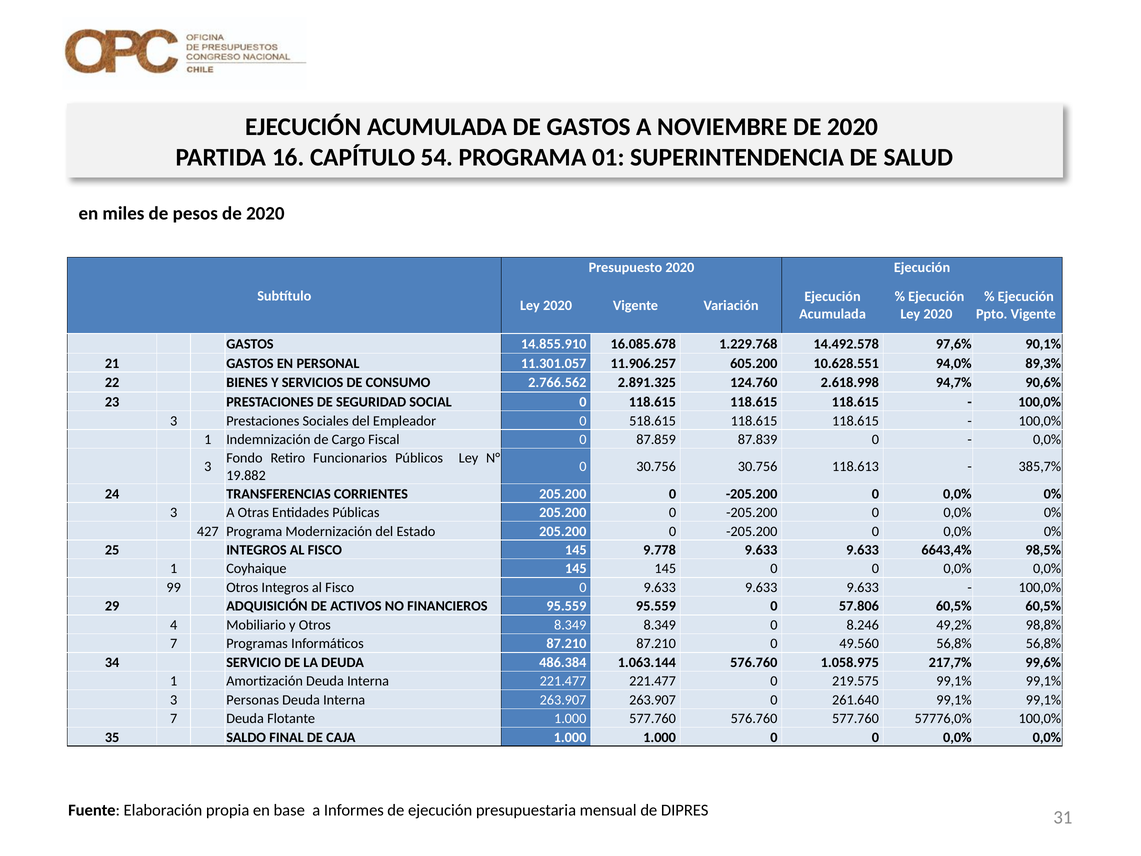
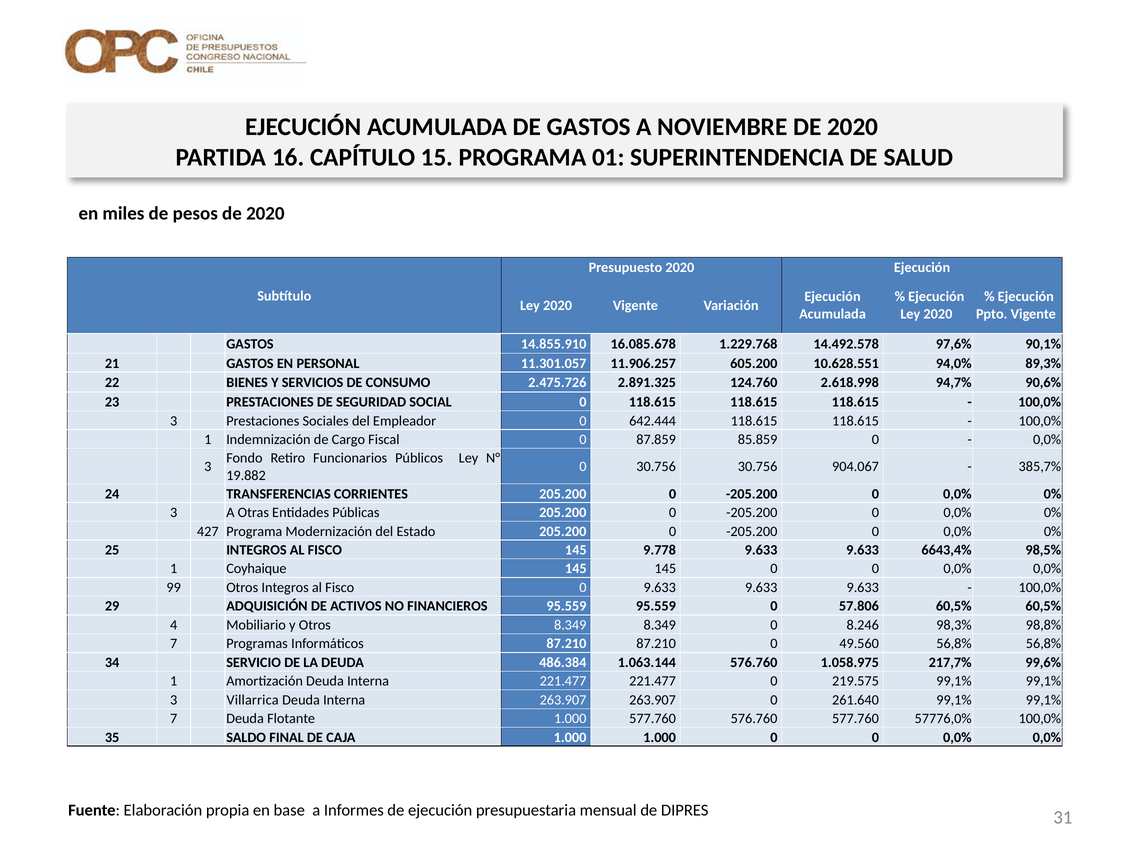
54: 54 -> 15 (437, 157)
2.766.562: 2.766.562 -> 2.475.726 (557, 383)
518.615: 518.615 -> 642.444 (653, 421)
87.839: 87.839 -> 85.859 (758, 439)
118.613: 118.613 -> 904.067 (856, 467)
49,2%: 49,2% -> 98,3% (954, 625)
Personas: Personas -> Villarrica (253, 700)
